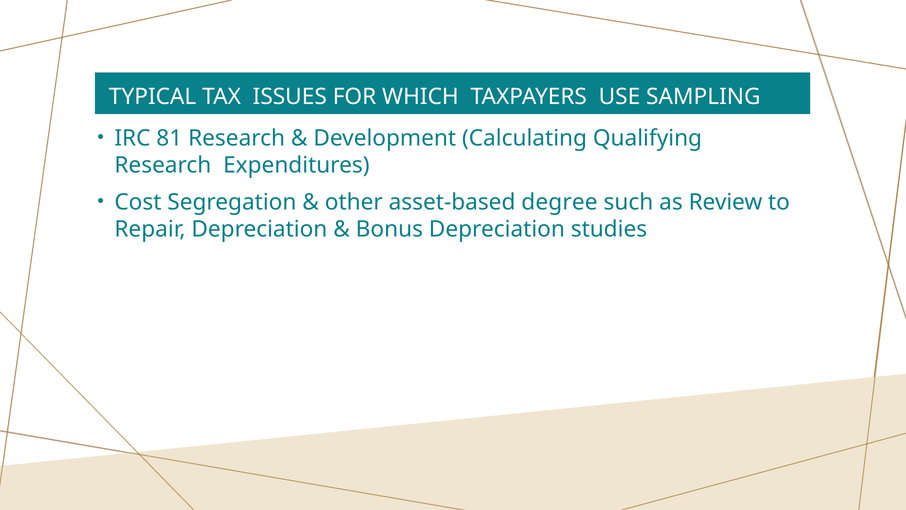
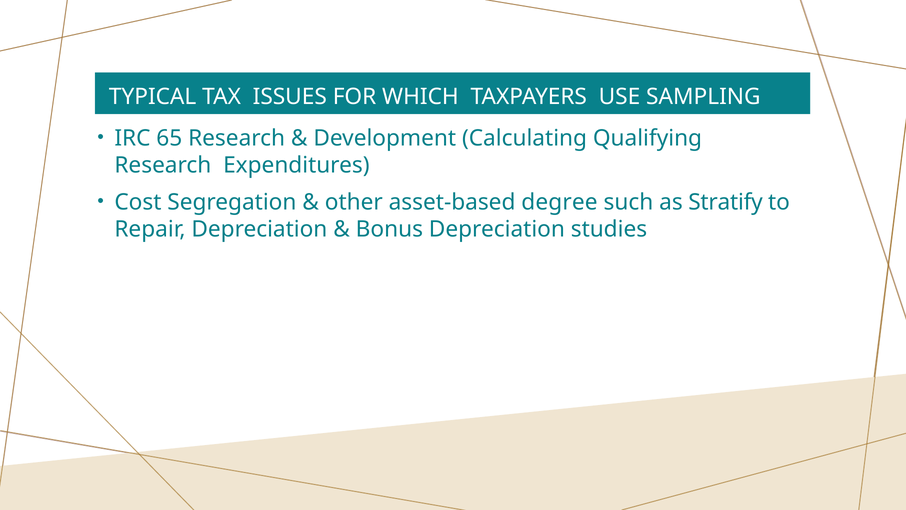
81: 81 -> 65 (169, 138)
Review: Review -> Stratify (726, 202)
